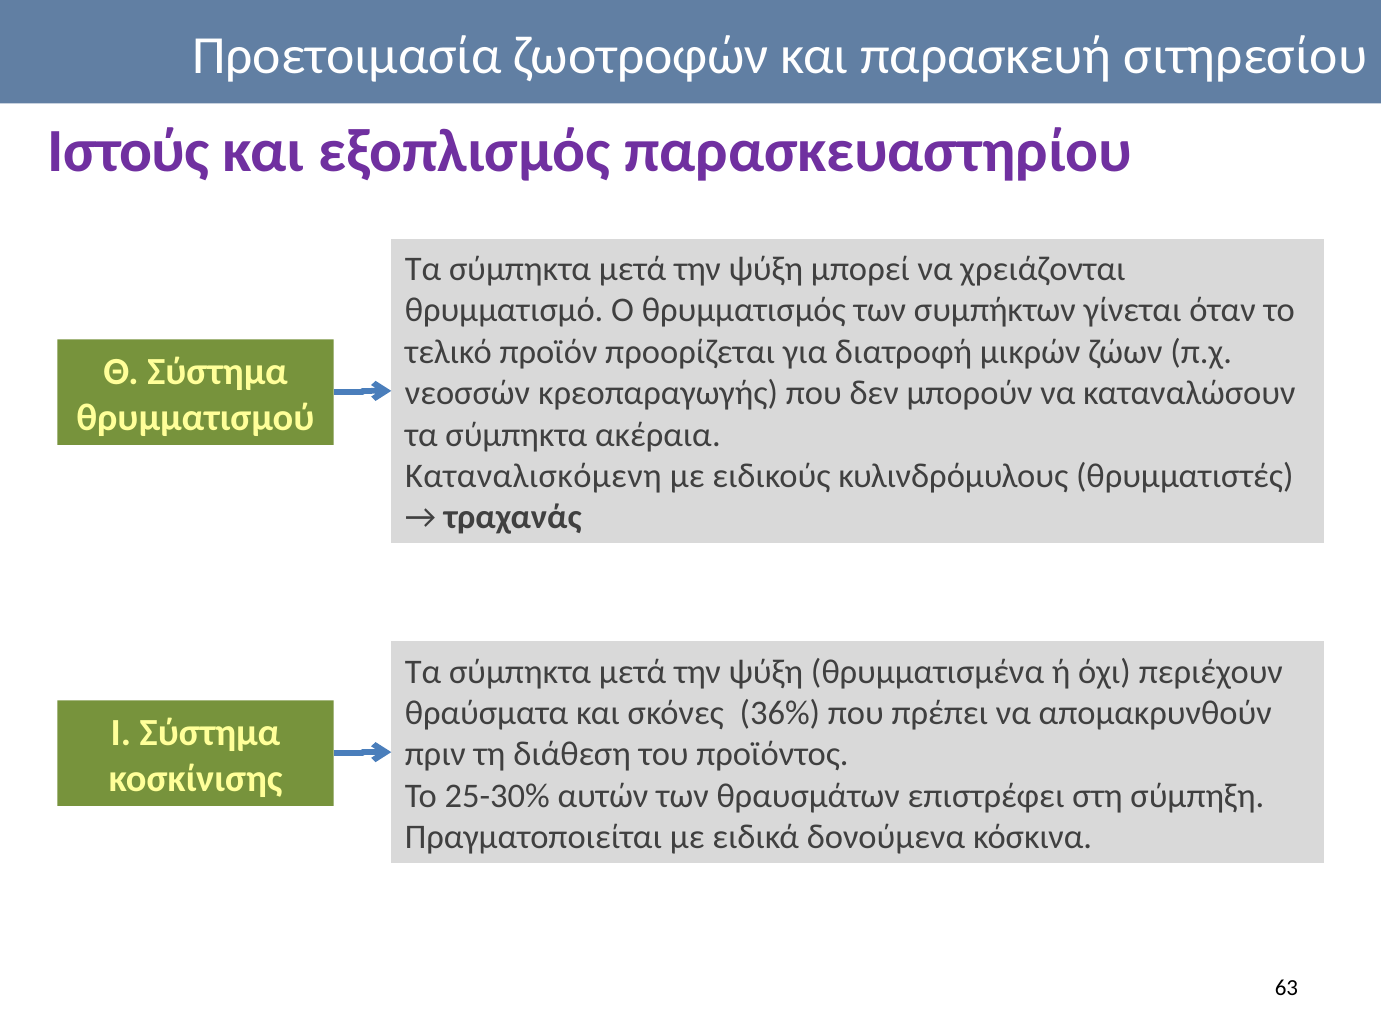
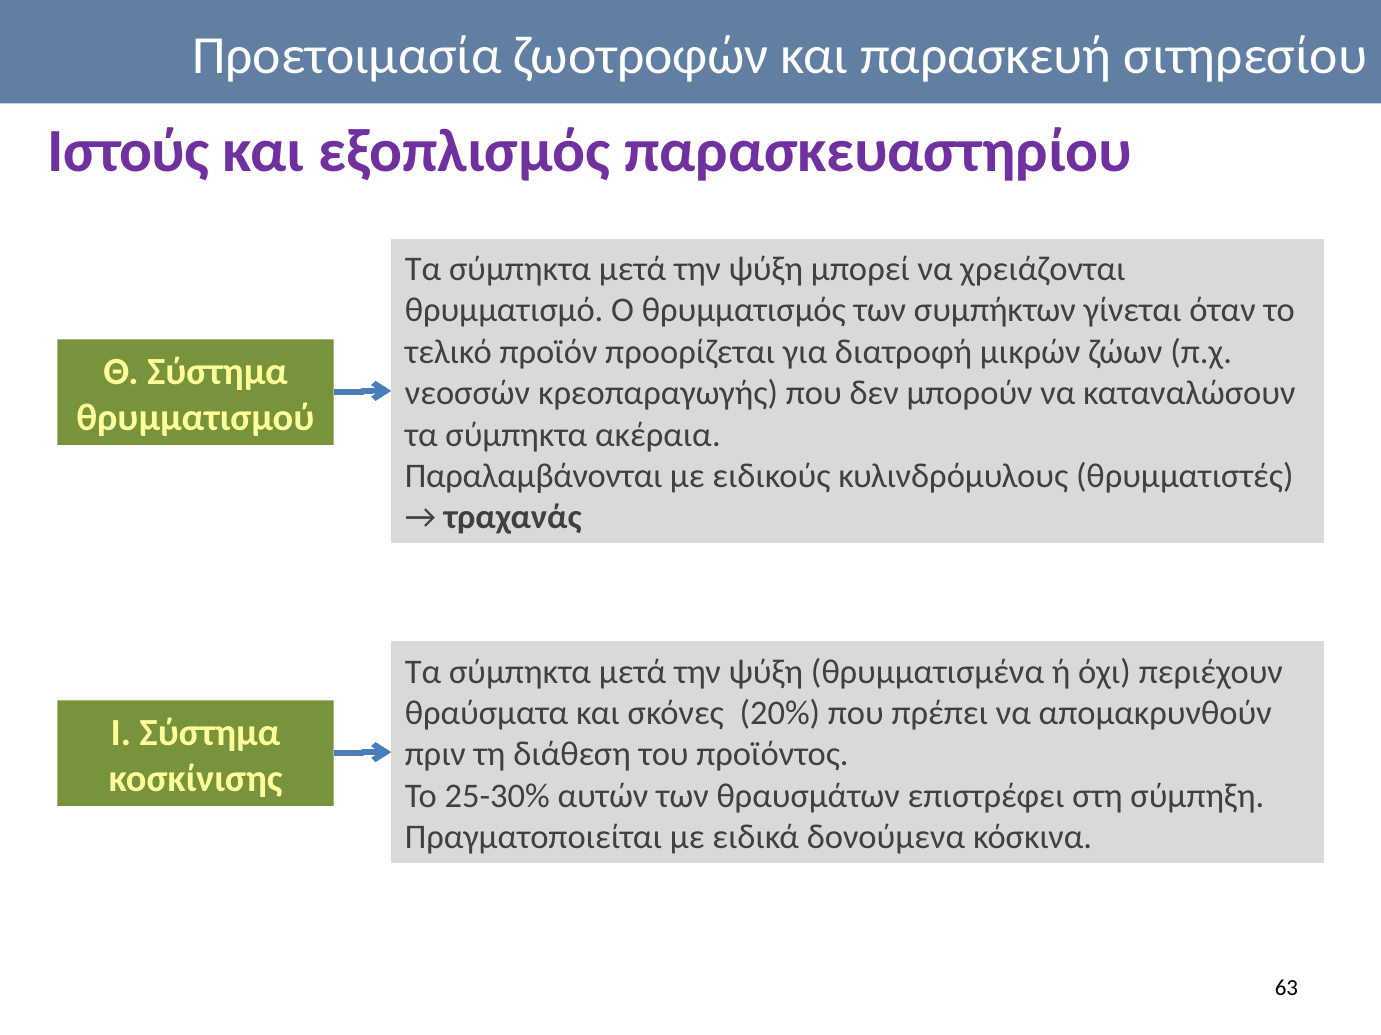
Καταναλισκόμενη: Καταναλισκόμενη -> Παραλαμβάνονται (534, 476)
36%: 36% -> 20% (780, 714)
